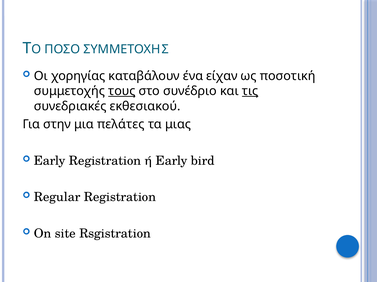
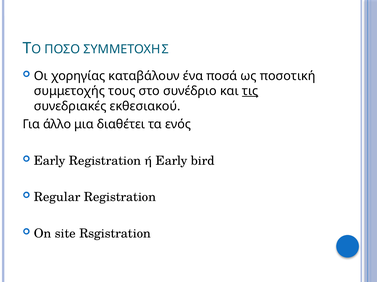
είχαν: είχαν -> ποσά (222, 76)
τους underline: present -> none (122, 91)
στην: στην -> άλλο (57, 125)
πελάτες: πελάτες -> διαθέτει (121, 125)
μιας: μιας -> ενός (178, 125)
